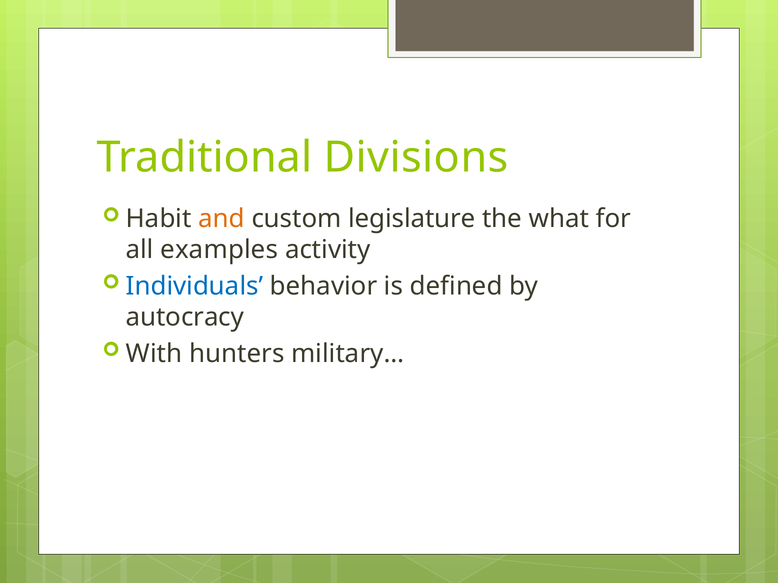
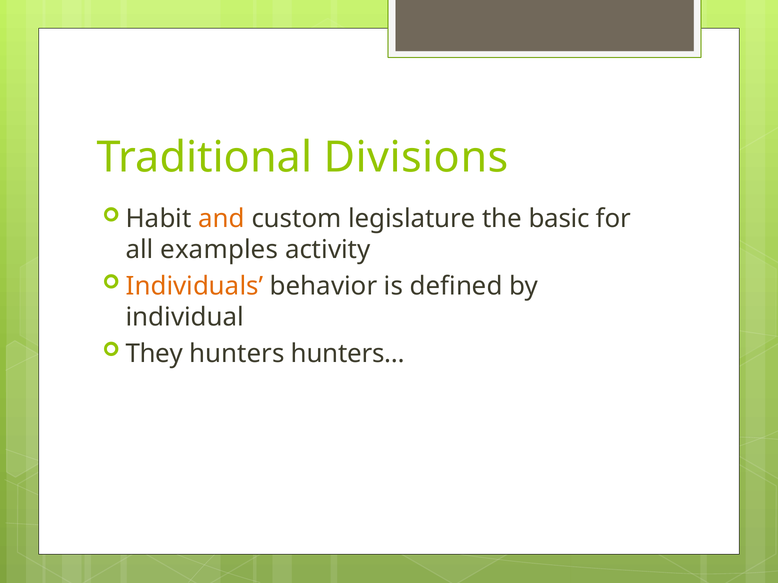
what: what -> basic (559, 219)
Individuals colour: blue -> orange (194, 286)
autocracy: autocracy -> individual (185, 318)
With: With -> They (154, 354)
military…: military… -> hunters… (348, 354)
